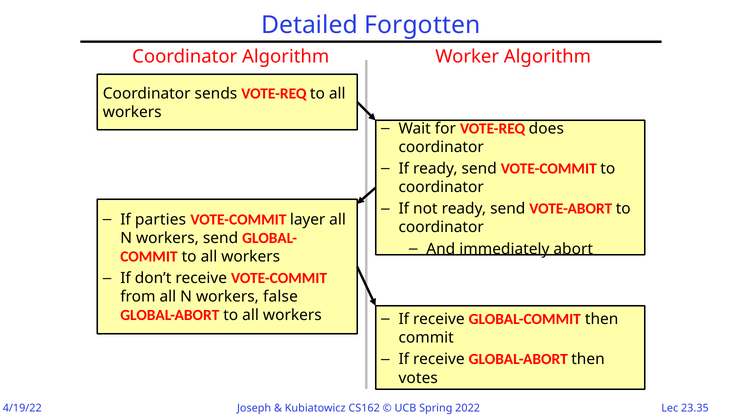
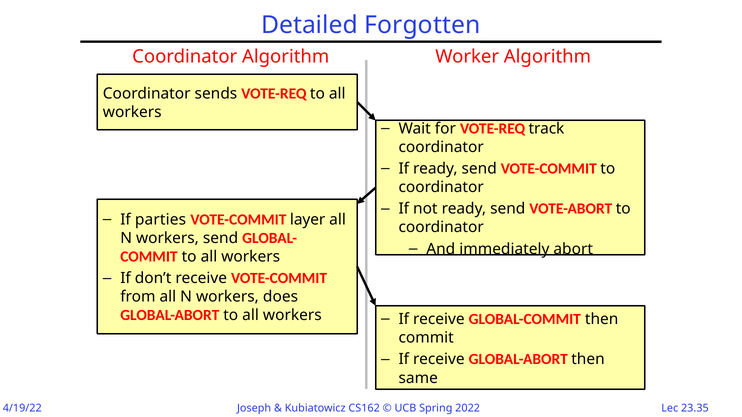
does: does -> track (546, 129)
false: false -> does (281, 297)
votes: votes -> same (418, 378)
